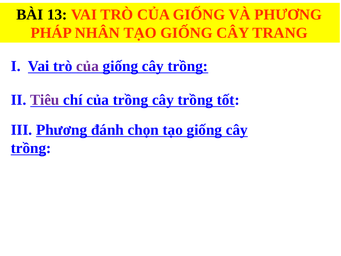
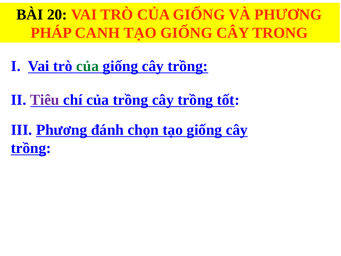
13: 13 -> 20 (57, 15)
NHÂN: NHÂN -> CANH (97, 33)
TRANG: TRANG -> TRONG (280, 33)
của colour: purple -> green (88, 66)
